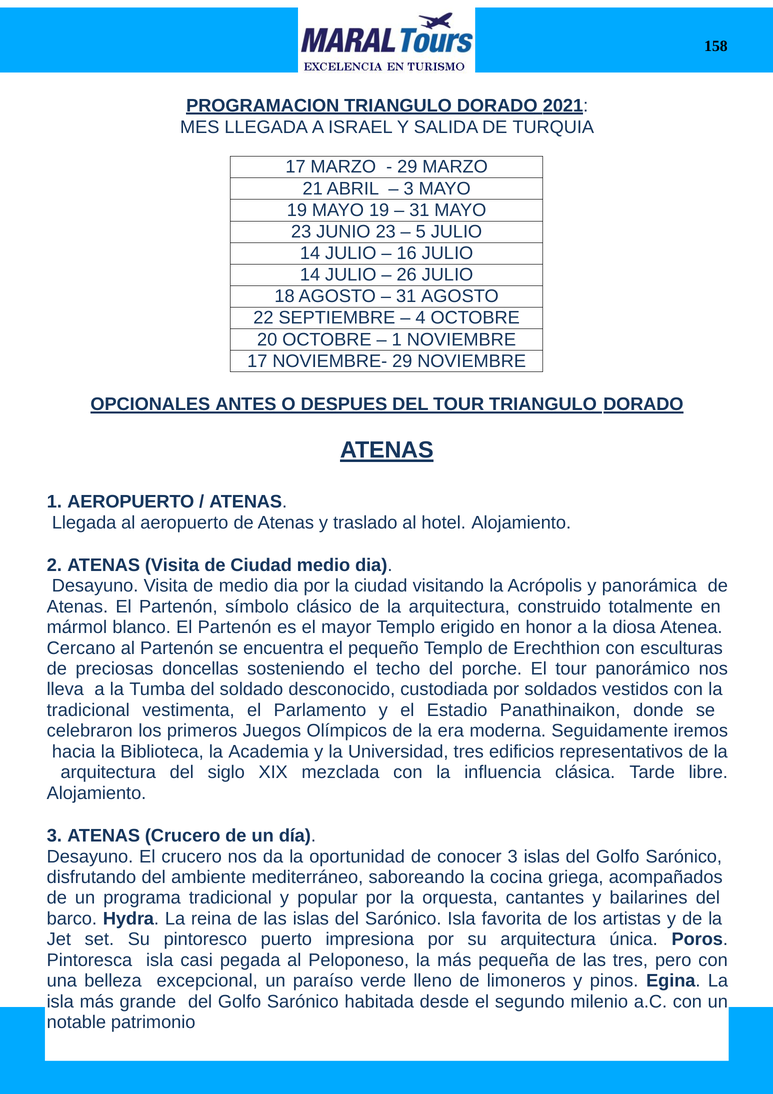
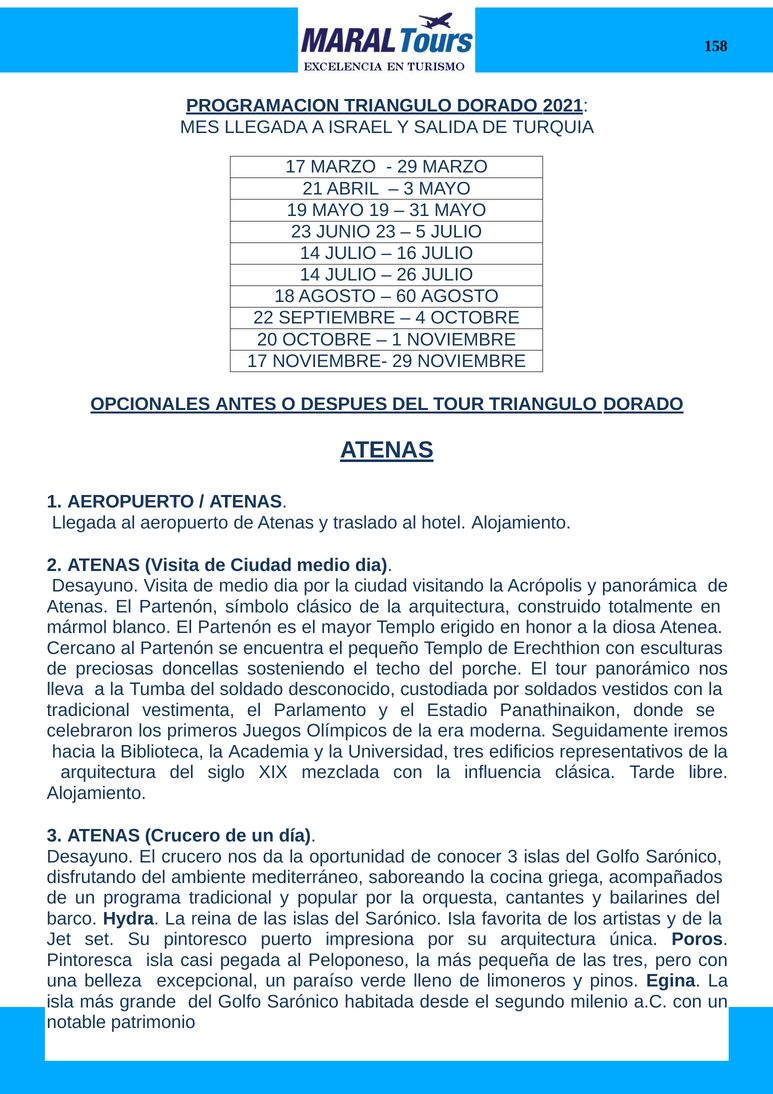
31: 31 -> 60 (406, 296)
